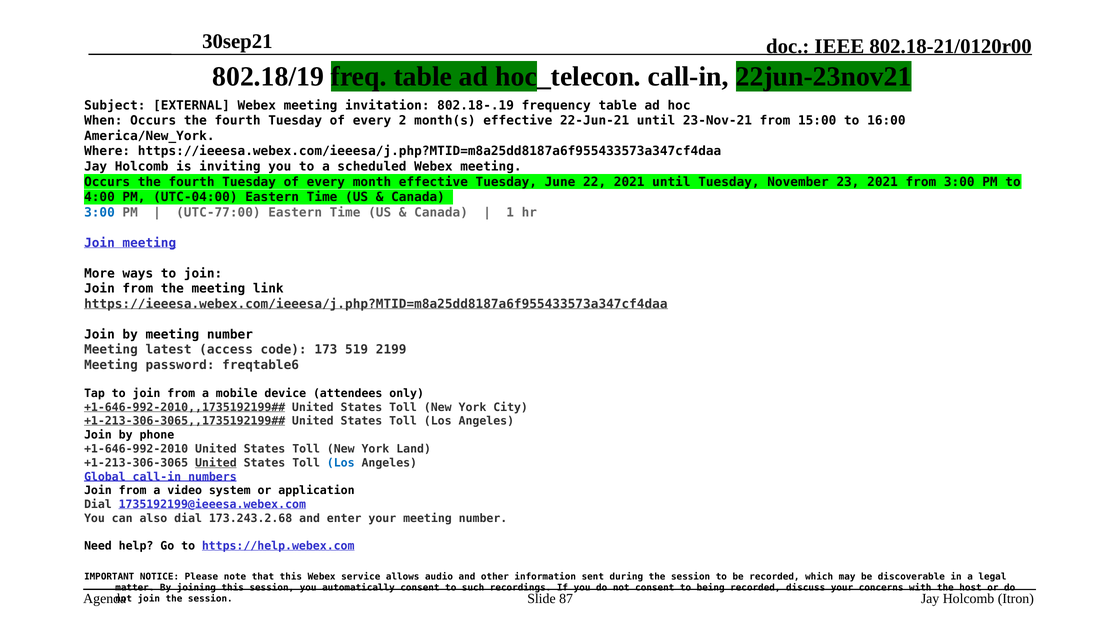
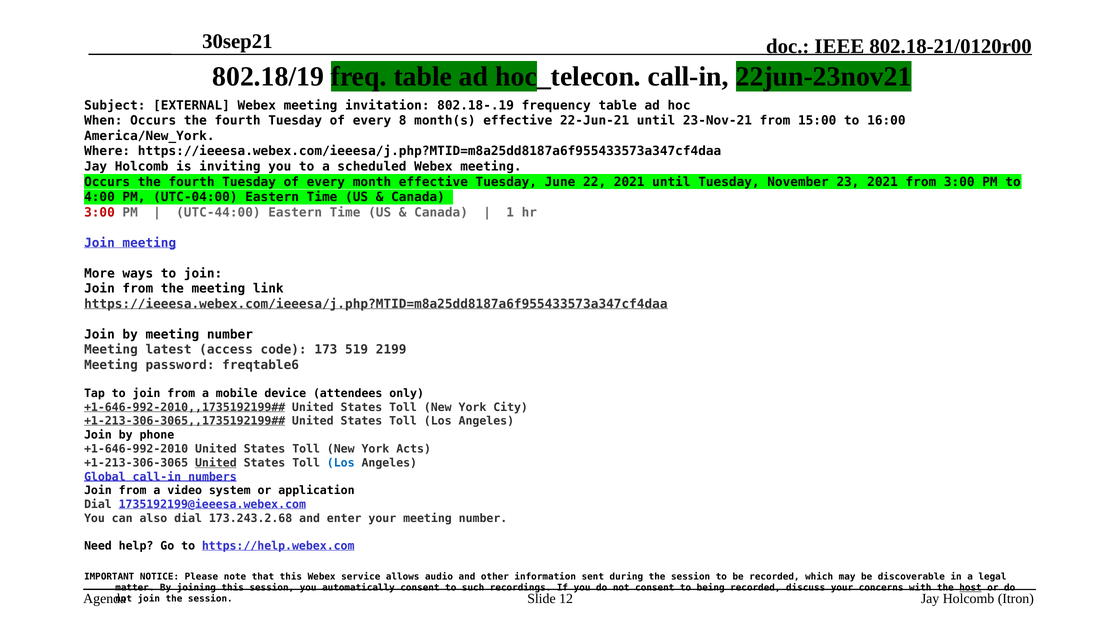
2: 2 -> 8 (403, 121)
3:00 colour: blue -> red (99, 212)
UTC-77:00: UTC-77:00 -> UTC-44:00 (218, 212)
Land: Land -> Acts (414, 449)
host underline: none -> present (971, 588)
87: 87 -> 12 (566, 599)
